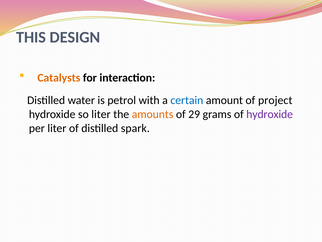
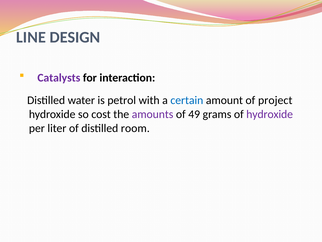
THIS: THIS -> LINE (31, 37)
Catalysts colour: orange -> purple (59, 78)
so liter: liter -> cost (101, 114)
amounts colour: orange -> purple (153, 114)
29: 29 -> 49 (194, 114)
spark: spark -> room (135, 128)
